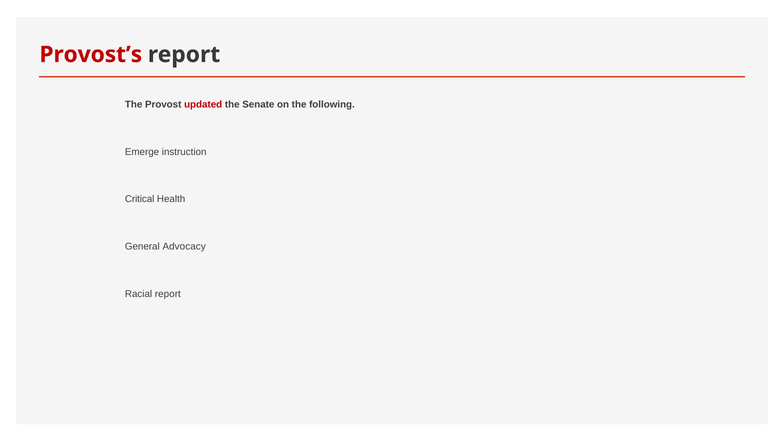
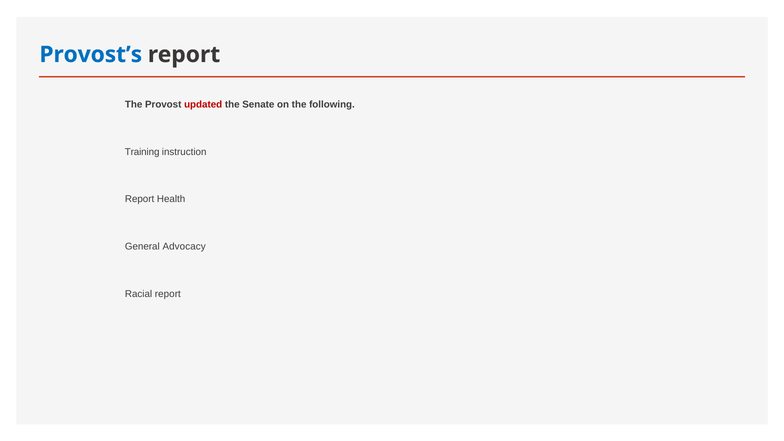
Provost’s colour: red -> blue (91, 55)
Emerge: Emerge -> Training (142, 152)
Critical: Critical -> Report (140, 199)
